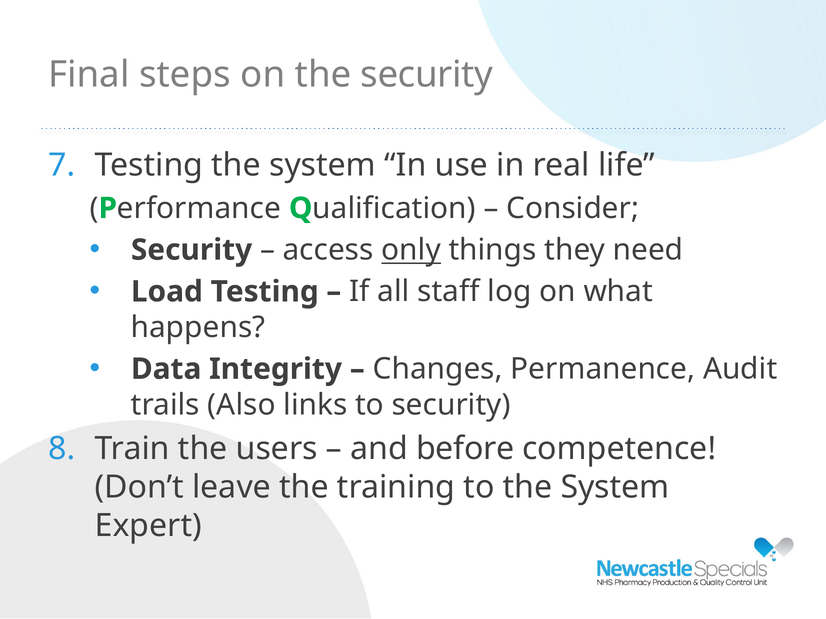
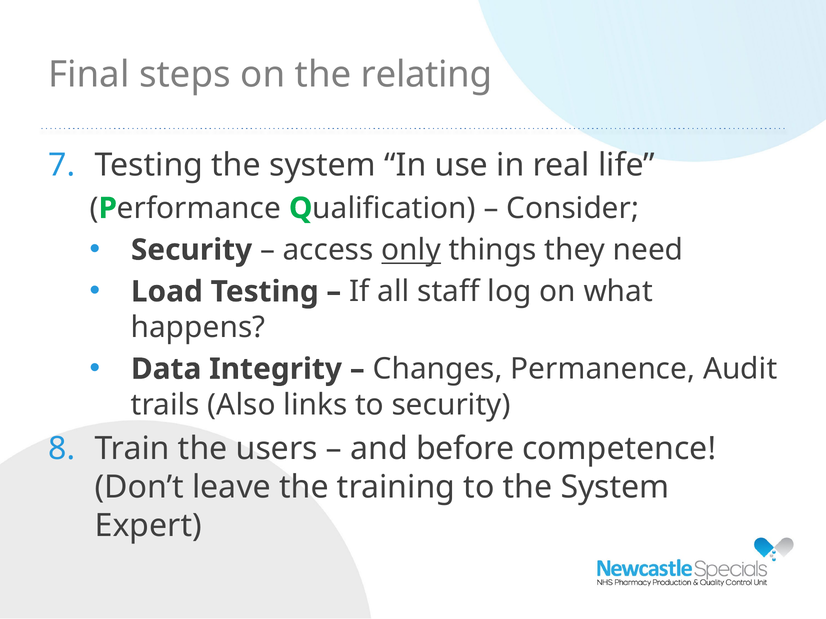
the security: security -> relating (427, 75)
